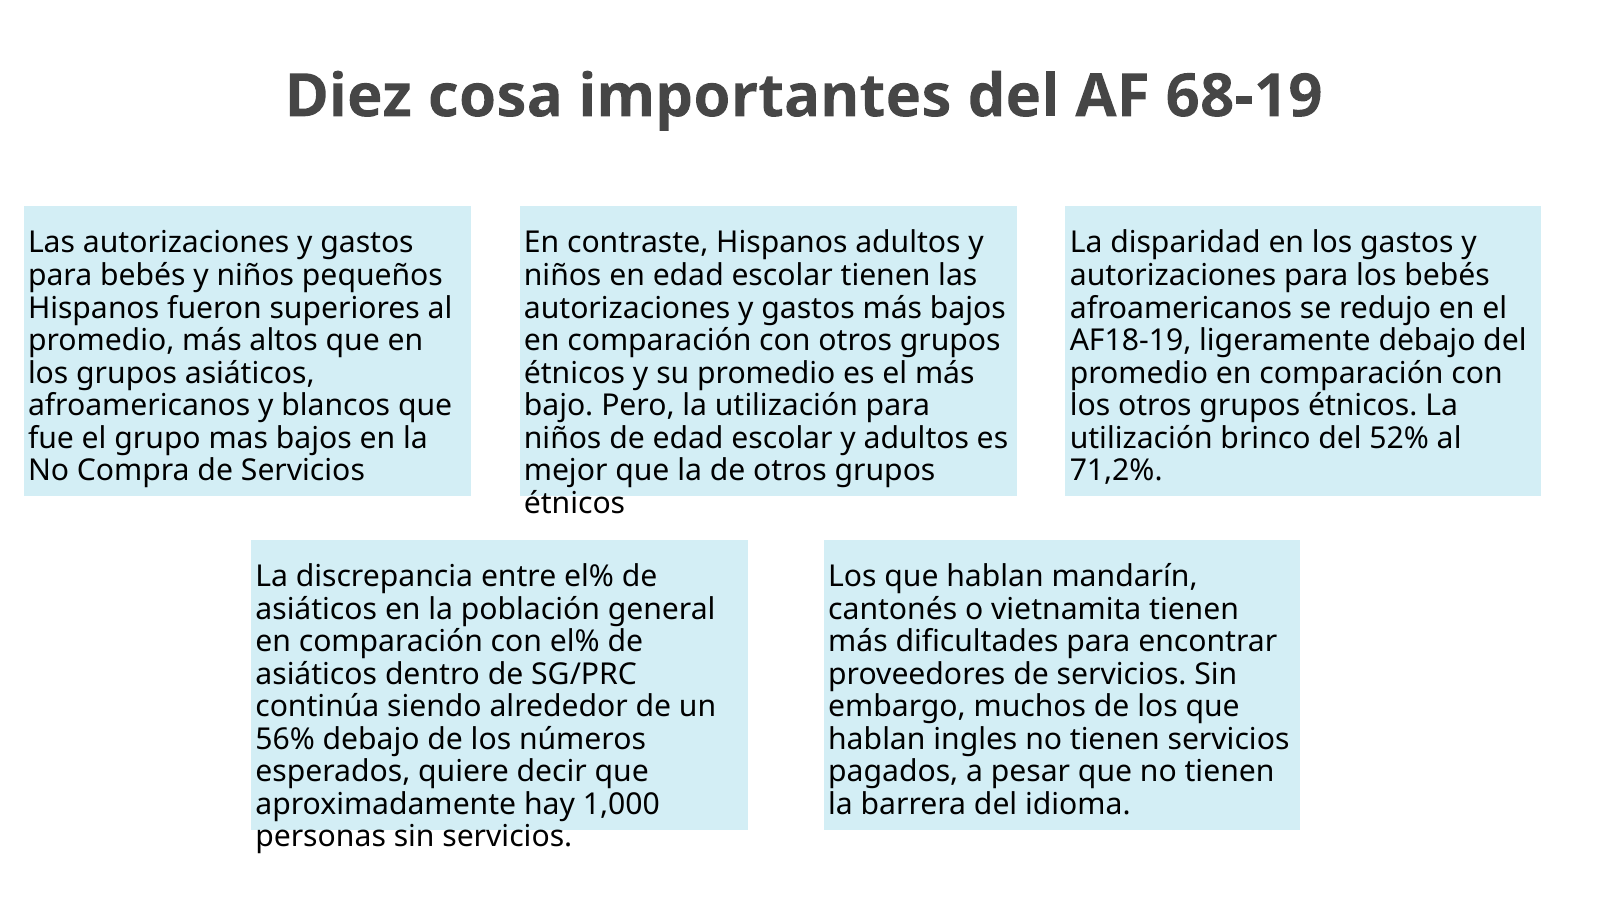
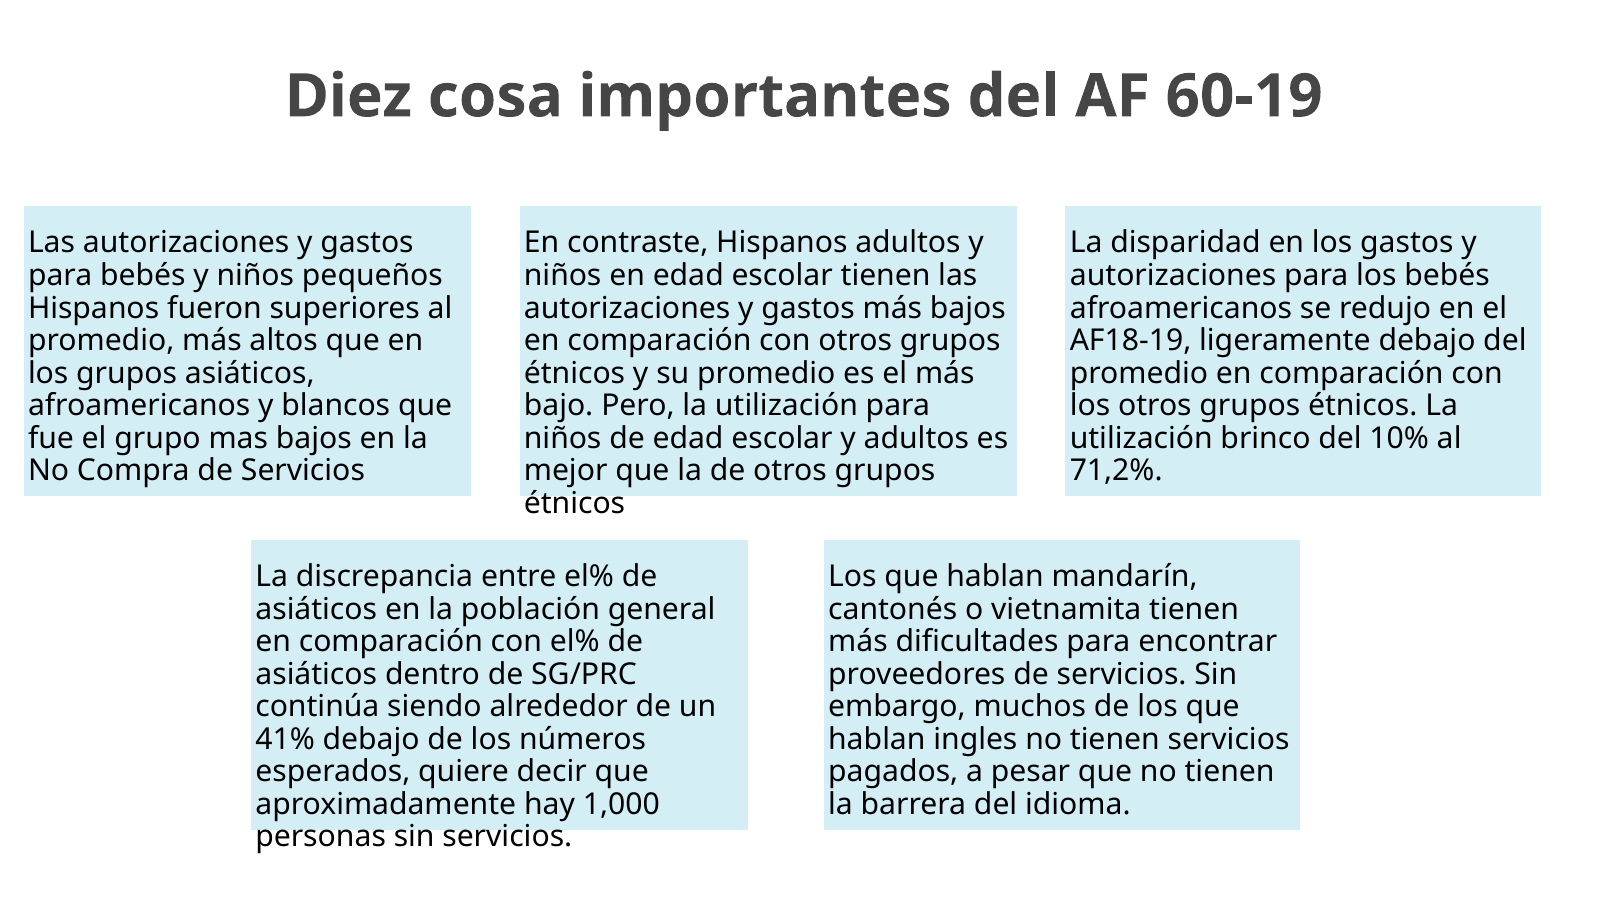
68-19: 68-19 -> 60-19 (1244, 97)
52%: 52% -> 10% (1399, 439)
56%: 56% -> 41% (285, 740)
